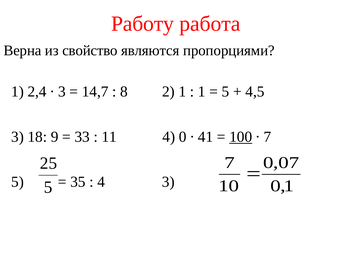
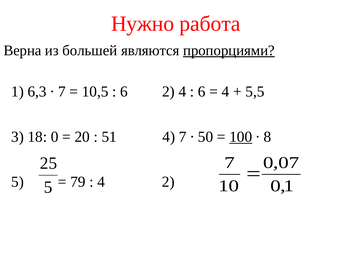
Работу: Работу -> Нужно (143, 24)
свойство: свойство -> большей (90, 50)
пропорциями underline: none -> present (229, 50)
2,4: 2,4 -> 6,3 (37, 91)
3: 3 -> 7 (62, 91)
14,7: 14,7 -> 10,5 (95, 91)
8: 8 -> 6 (124, 91)
2 1: 1 -> 4 (182, 91)
1: 1 -> 6 (202, 91)
5: 5 -> 4 (226, 91)
4,5: 4,5 -> 5,5 (255, 91)
18 9: 9 -> 0 (55, 137)
33: 33 -> 20 (82, 137)
11: 11 -> 51 (109, 137)
4 0: 0 -> 7 (183, 137)
41: 41 -> 50 (206, 137)
7: 7 -> 8 (267, 137)
35: 35 -> 79 (78, 182)
4 3: 3 -> 2 (168, 182)
